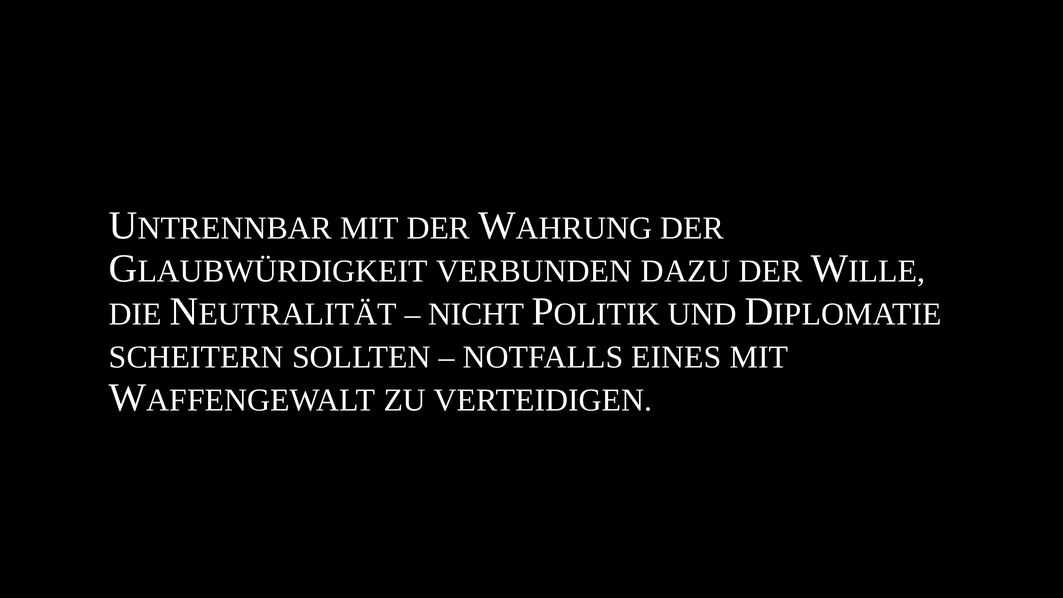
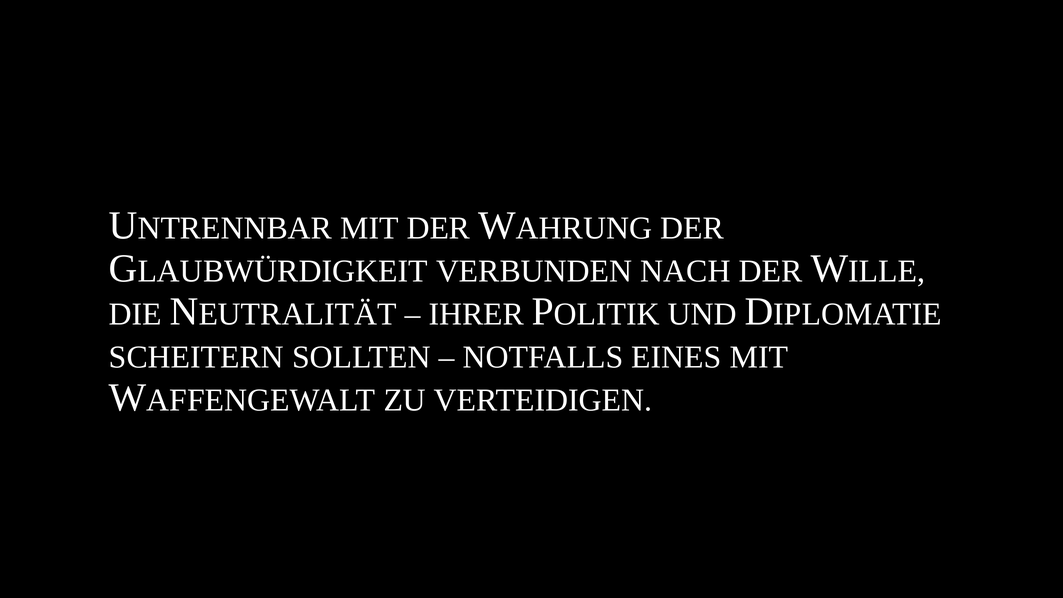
DAZU: DAZU -> NACH (686, 271)
NICHT: NICHT -> IHRER (476, 314)
